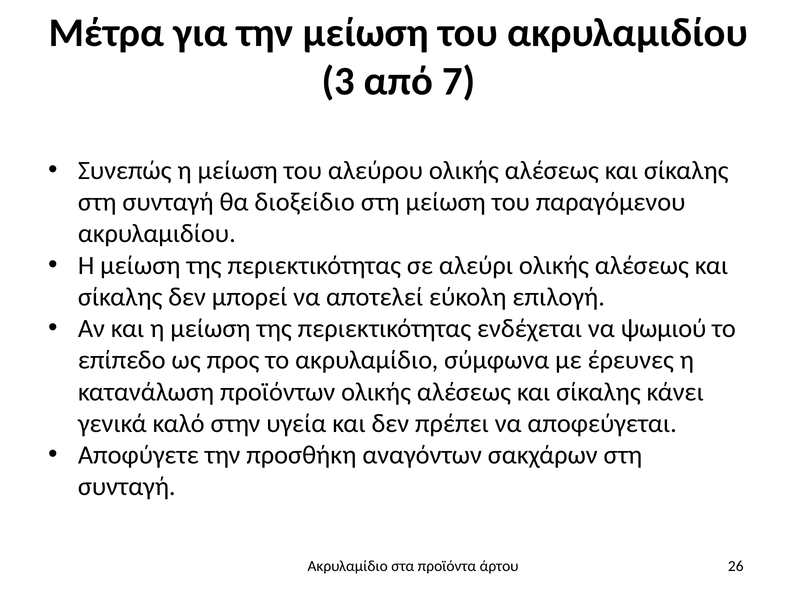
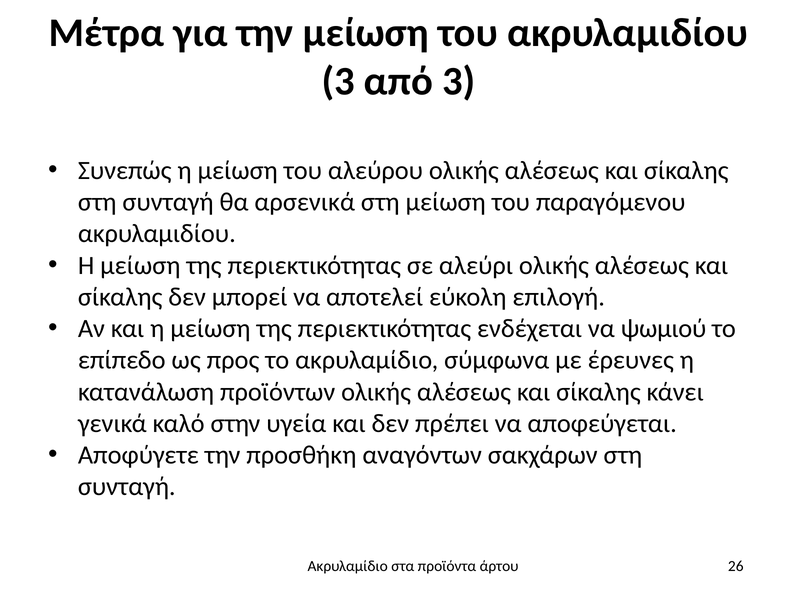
από 7: 7 -> 3 (459, 82)
διοξείδιο: διοξείδιο -> αρσενικά (305, 202)
